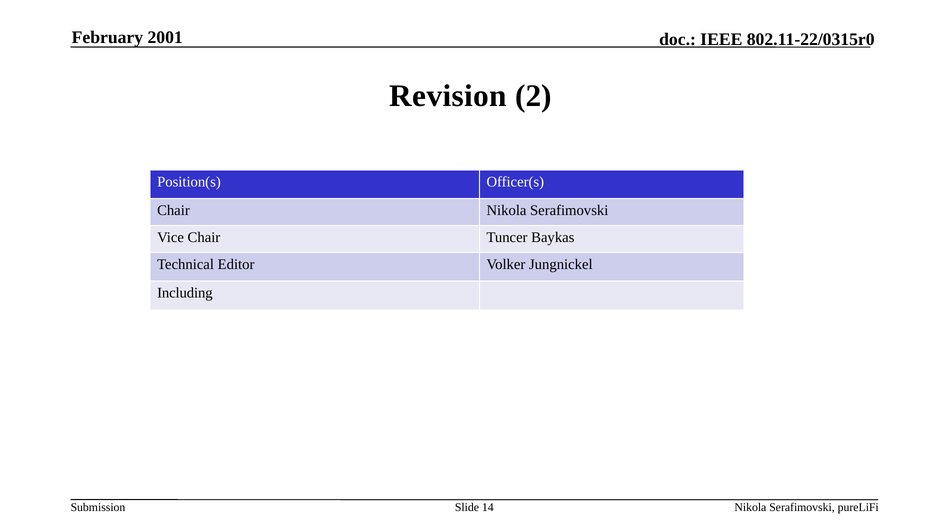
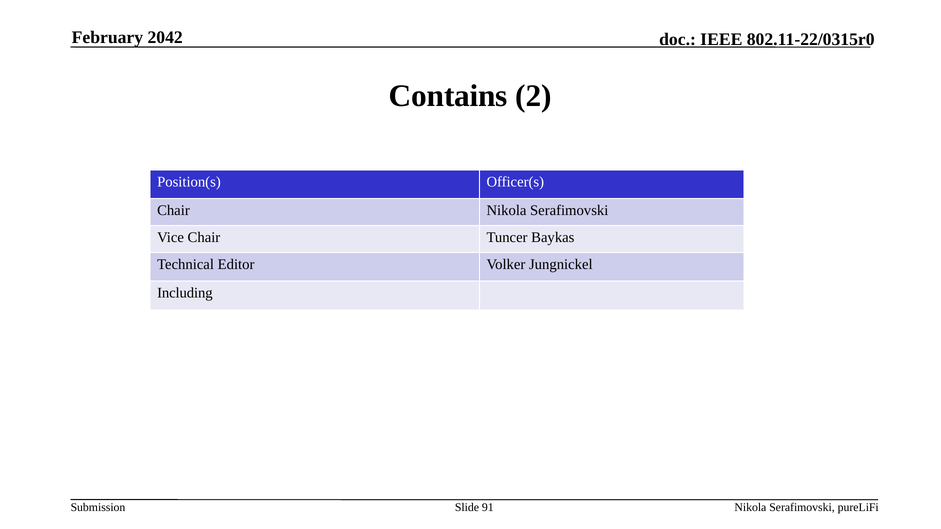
2001: 2001 -> 2042 (165, 37)
Revision: Revision -> Contains (448, 96)
14: 14 -> 91 (488, 508)
